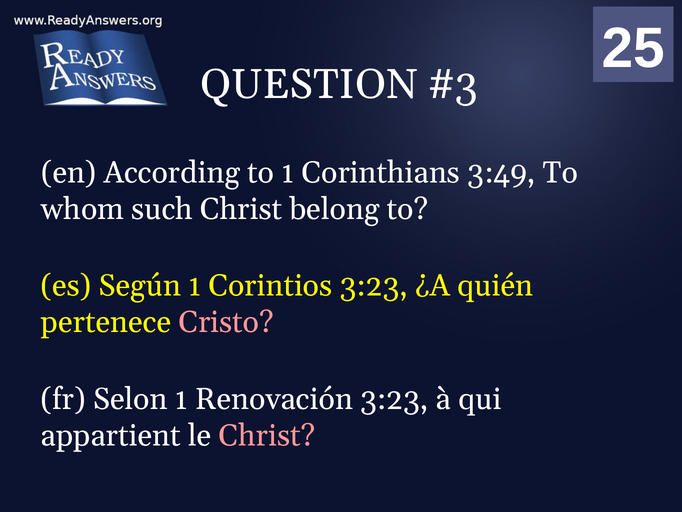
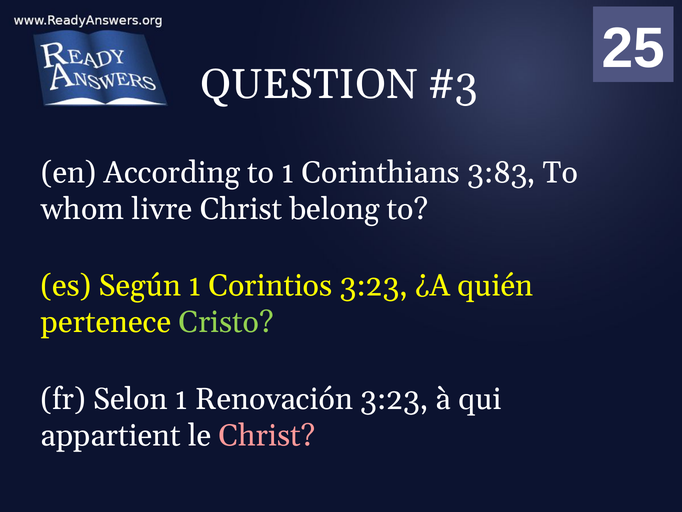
3:49: 3:49 -> 3:83 (502, 172)
such: such -> livre (162, 209)
Cristo colour: pink -> light green (226, 322)
